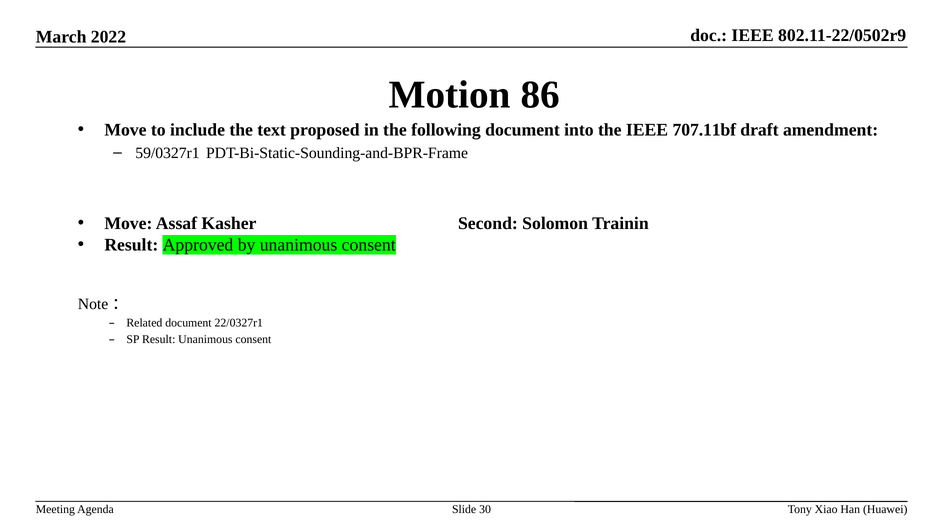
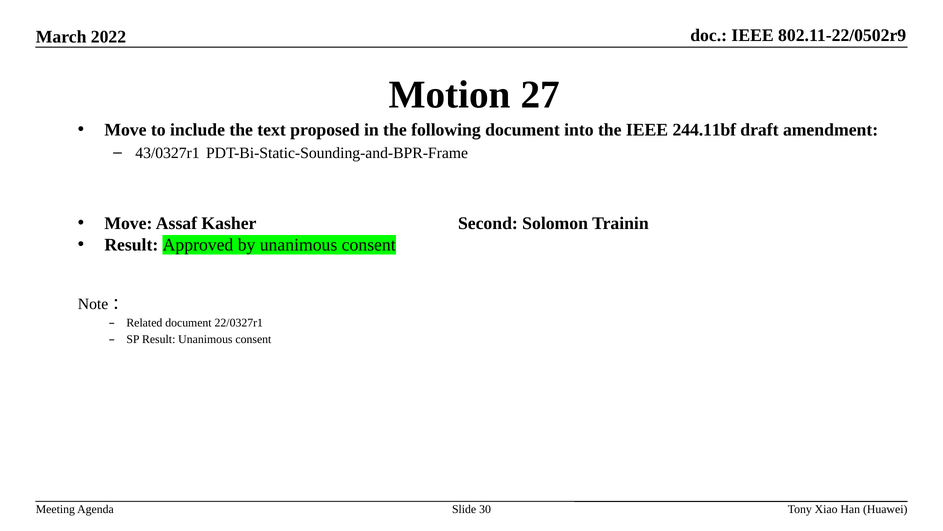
86: 86 -> 27 (540, 95)
707.11bf: 707.11bf -> 244.11bf (704, 130)
59/0327r1: 59/0327r1 -> 43/0327r1 (167, 153)
